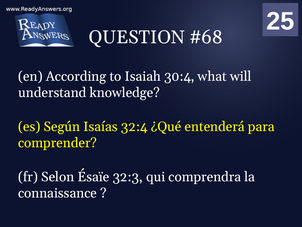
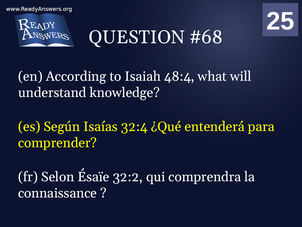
30:4: 30:4 -> 48:4 (179, 76)
32:3: 32:3 -> 32:2 (128, 177)
